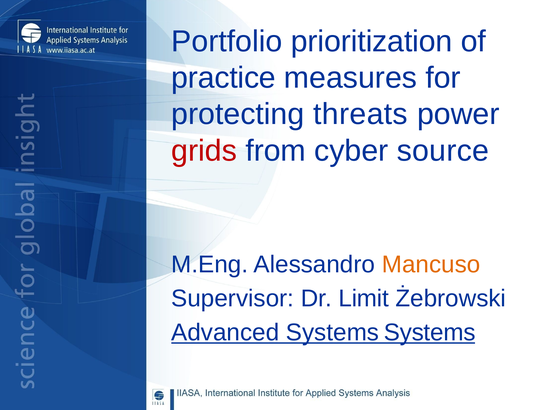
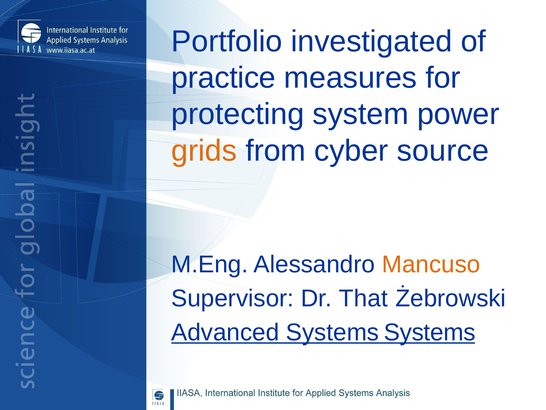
prioritization: prioritization -> investigated (372, 41)
threats: threats -> system (361, 114)
grids colour: red -> orange (204, 151)
Limit: Limit -> That (363, 298)
